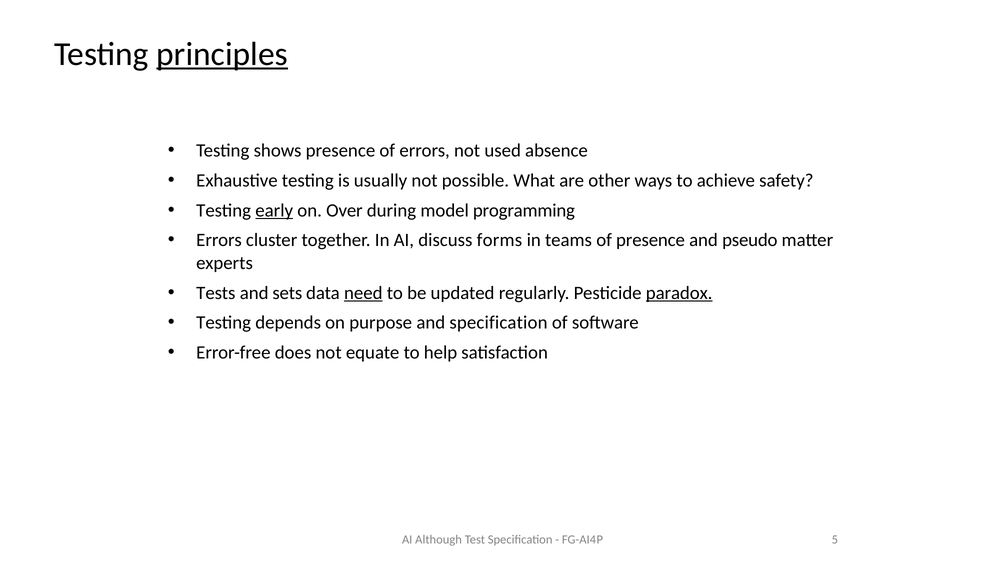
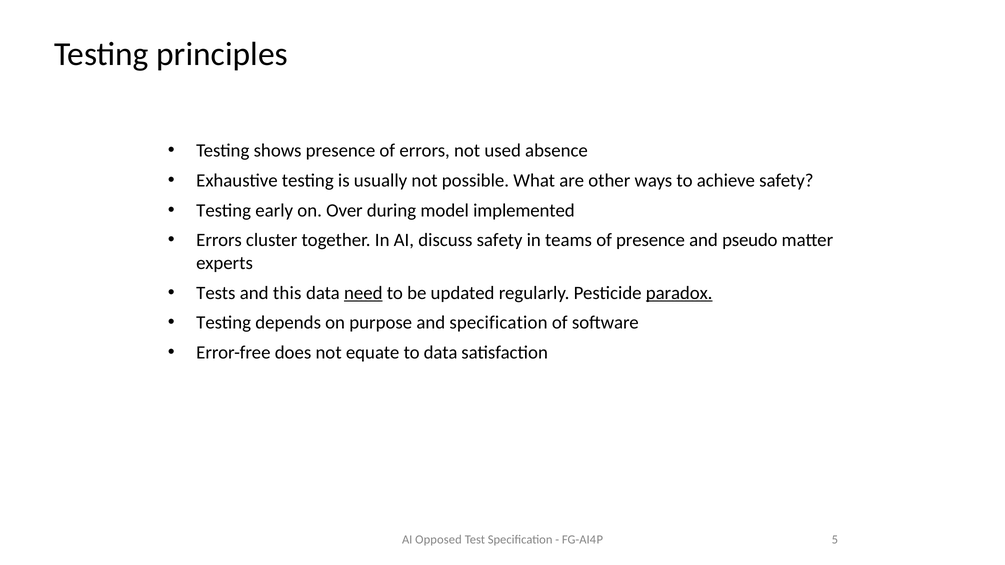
principles underline: present -> none (222, 54)
early underline: present -> none (274, 210)
programming: programming -> implemented (524, 210)
discuss forms: forms -> safety (500, 240)
sets: sets -> this (287, 293)
to help: help -> data (441, 353)
Although: Although -> Opposed (439, 540)
